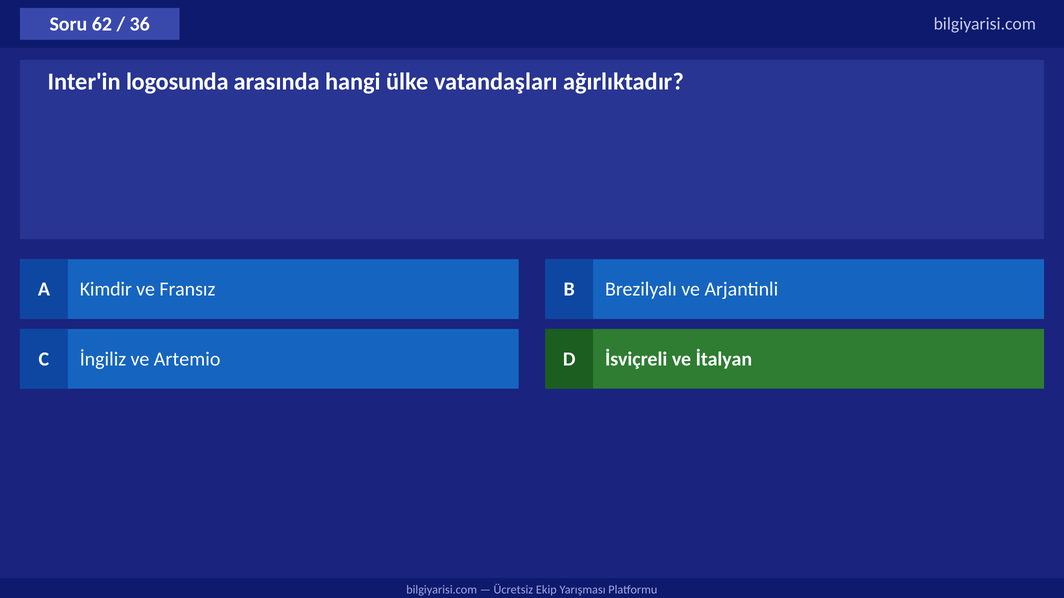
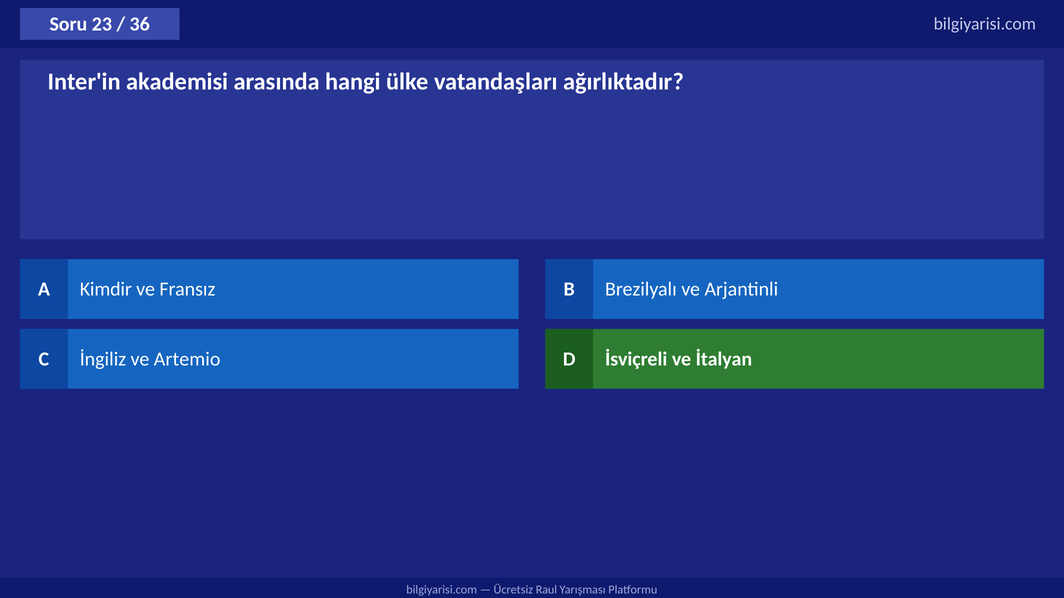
62: 62 -> 23 (102, 24)
logosunda: logosunda -> akademisi (177, 82)
Ekip: Ekip -> Raul (546, 590)
